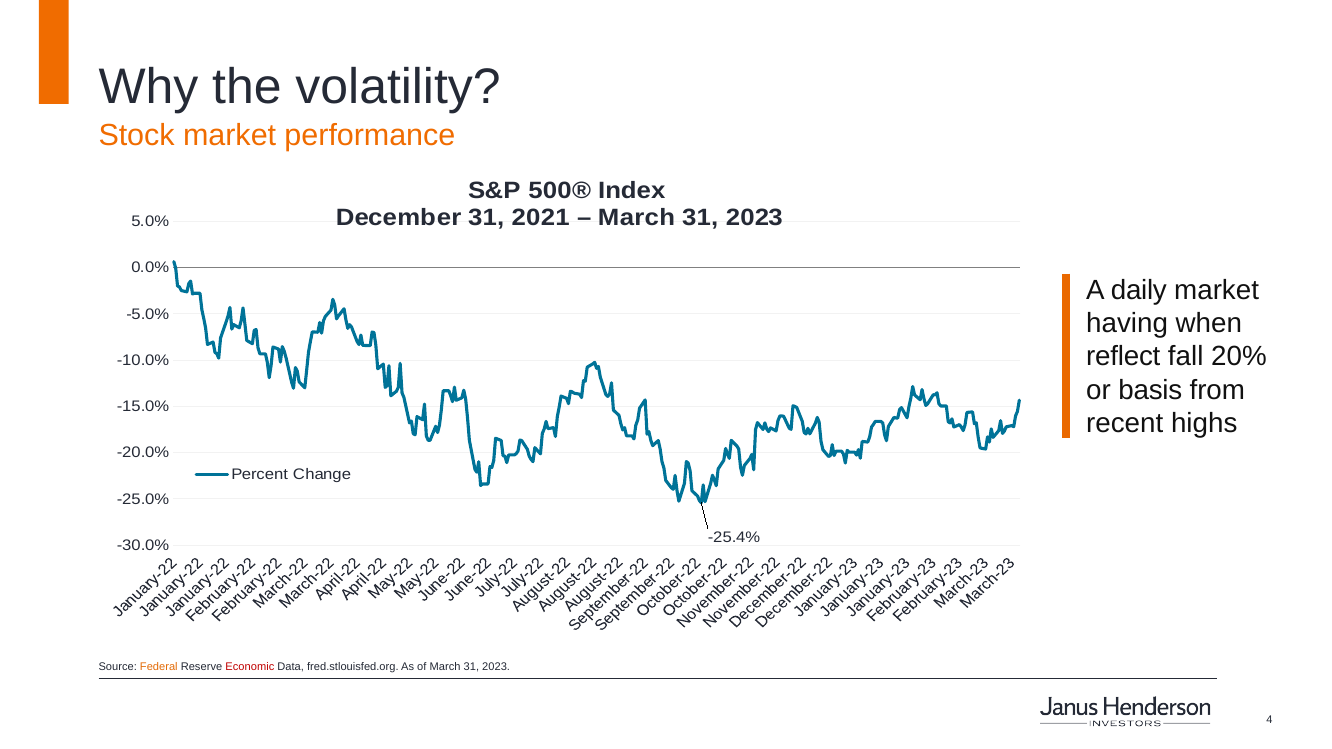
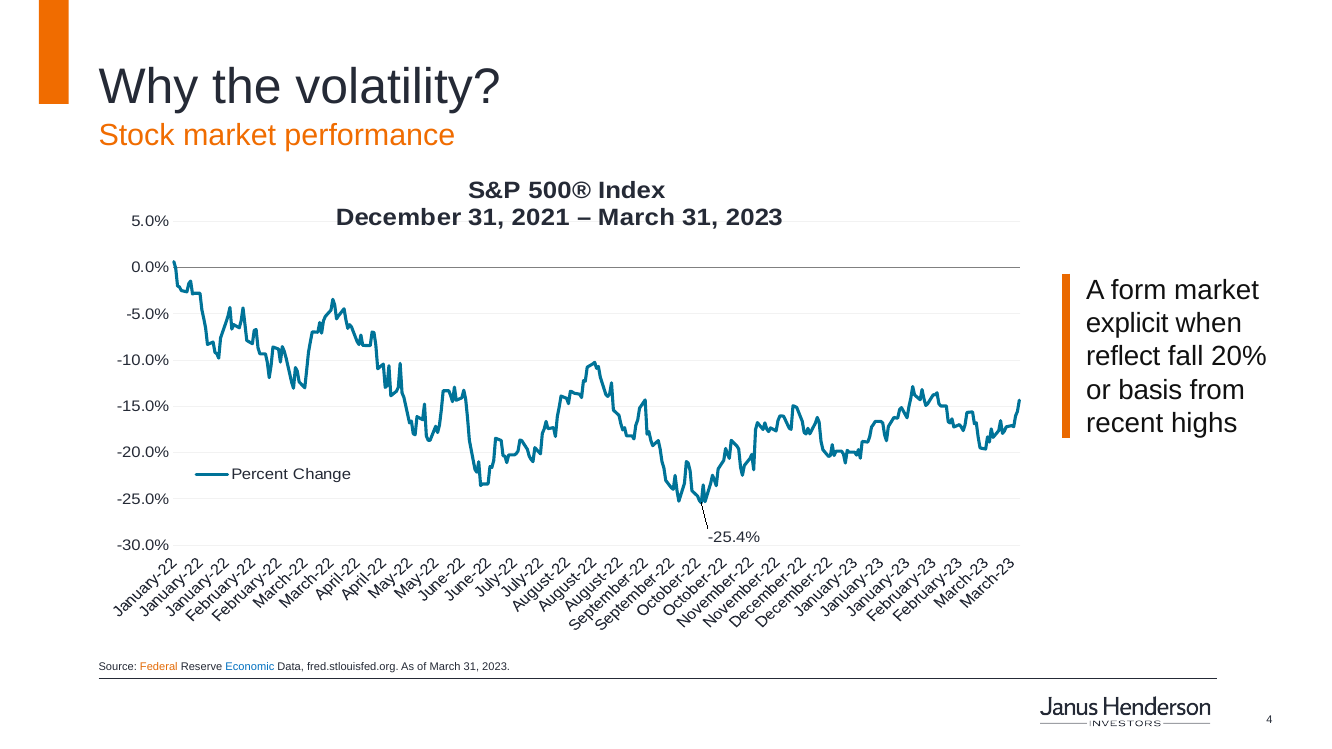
daily: daily -> form (1139, 290)
having: having -> explicit (1127, 323)
Economic colour: red -> blue (250, 667)
